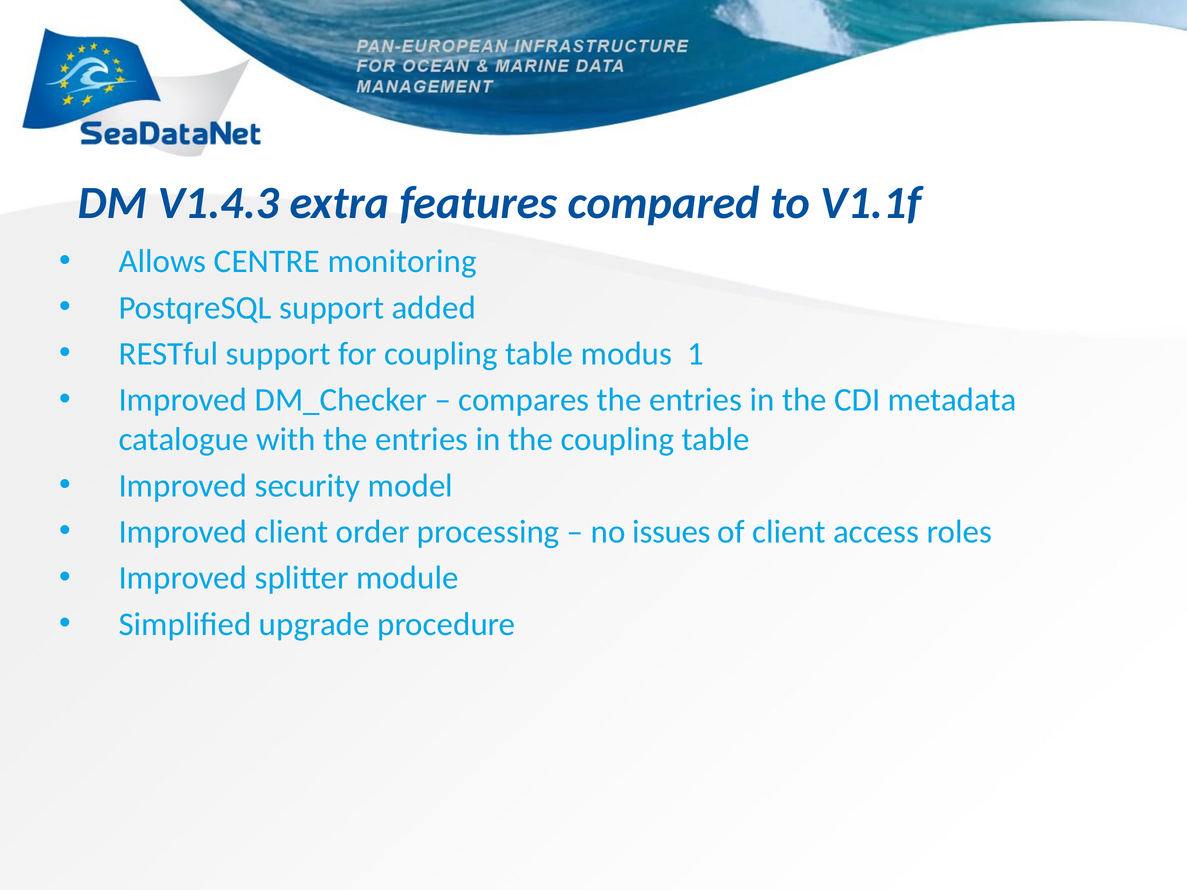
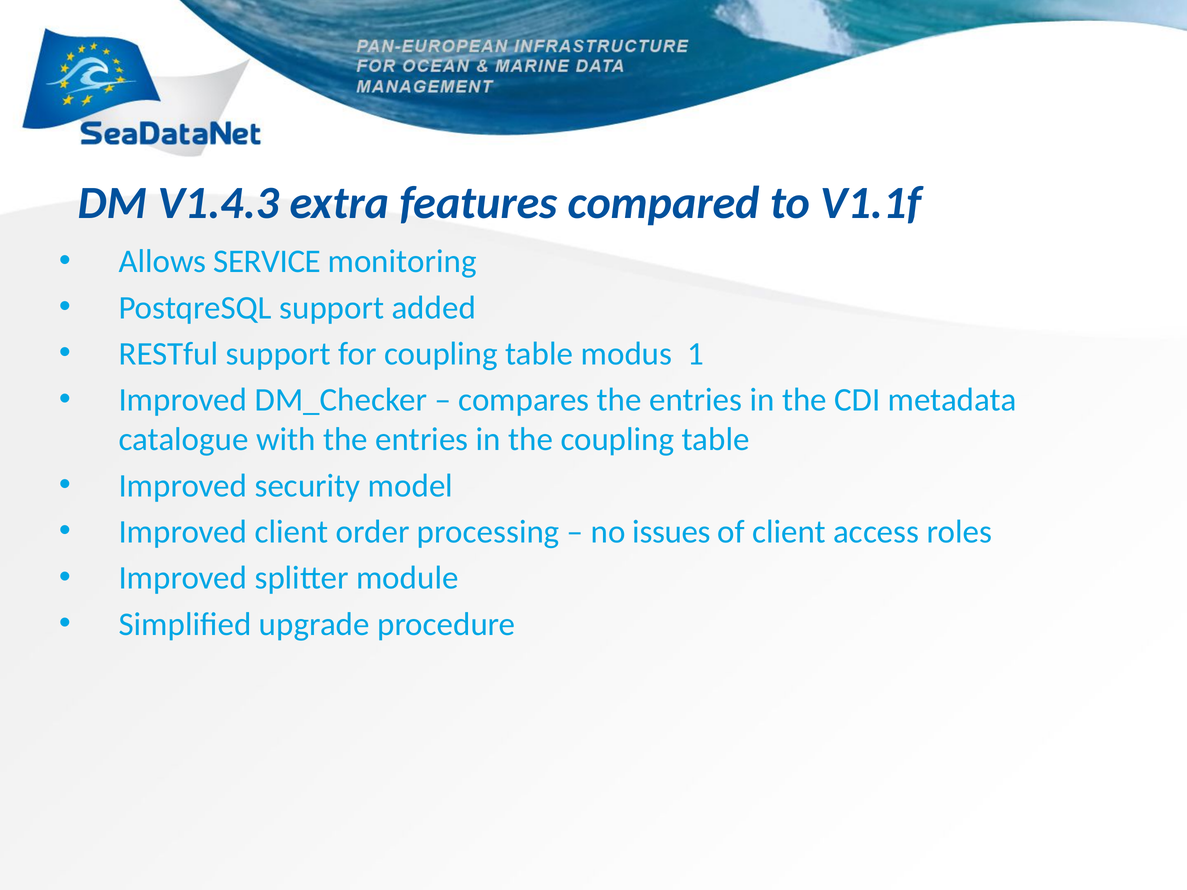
CENTRE: CENTRE -> SERVICE (267, 262)
